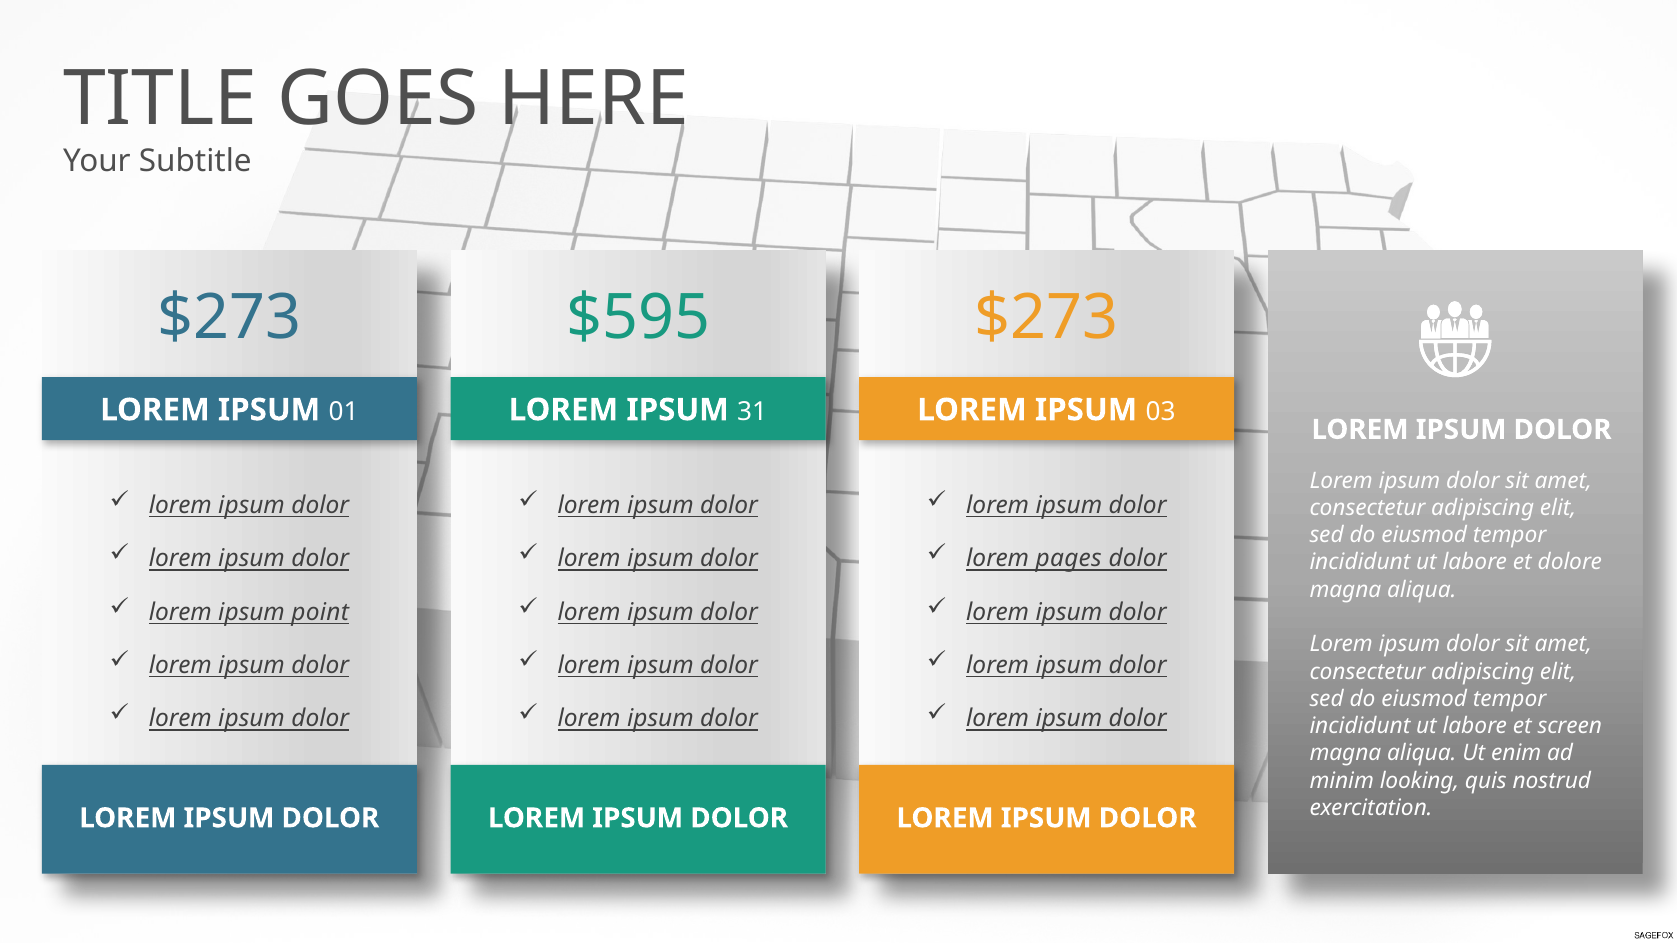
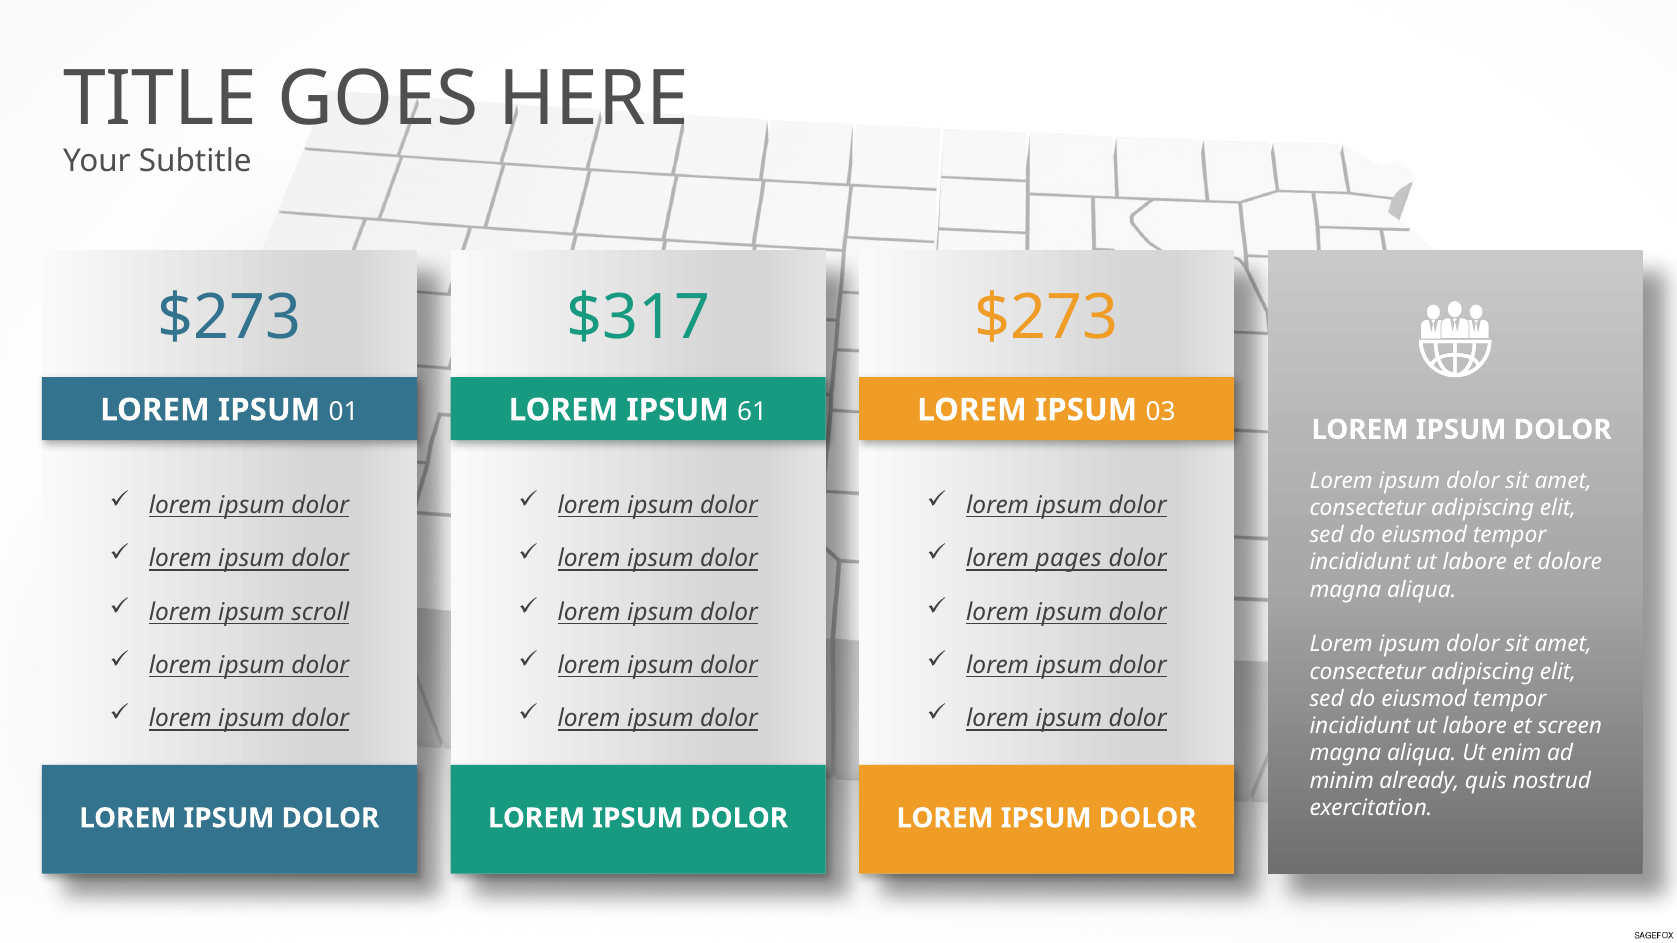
$595: $595 -> $317 (638, 318)
31: 31 -> 61 (752, 412)
point: point -> scroll (320, 612)
looking: looking -> already (1420, 781)
